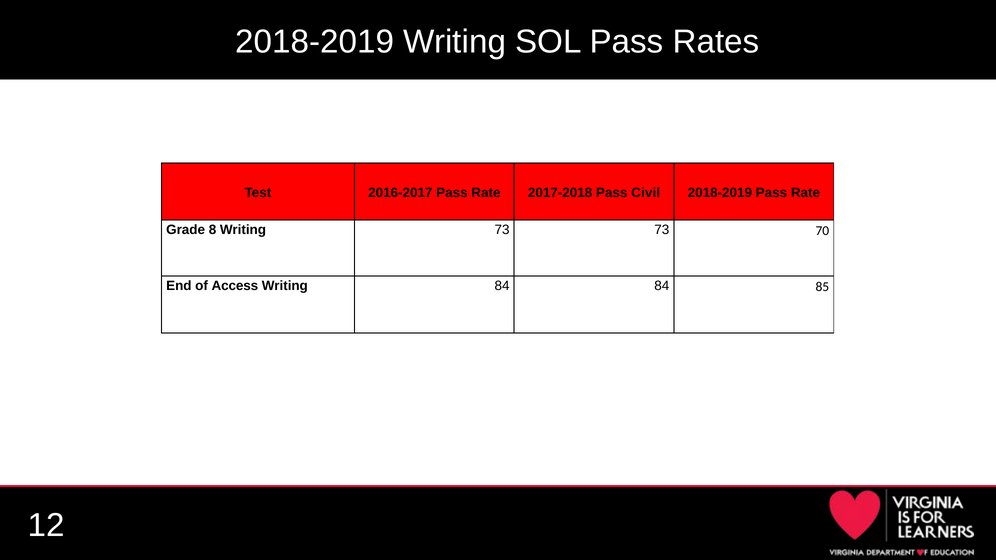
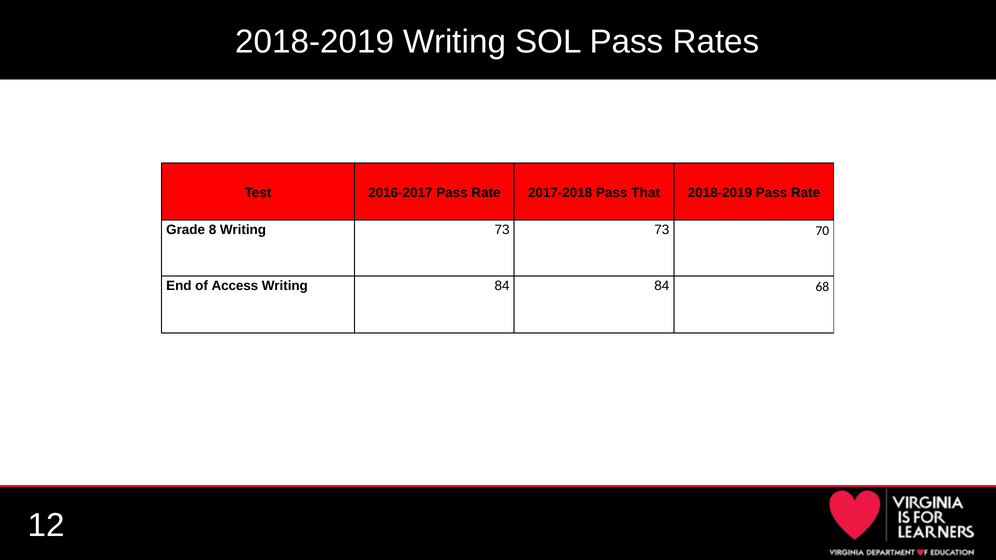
Civil: Civil -> That (646, 193)
85: 85 -> 68 (822, 287)
